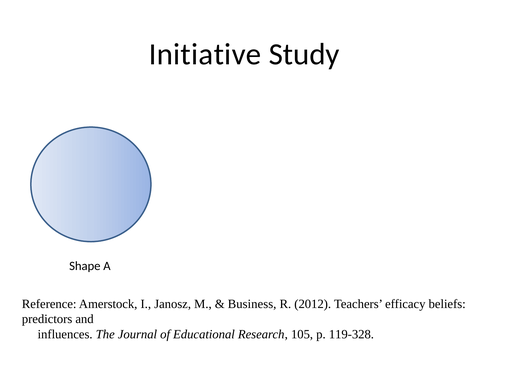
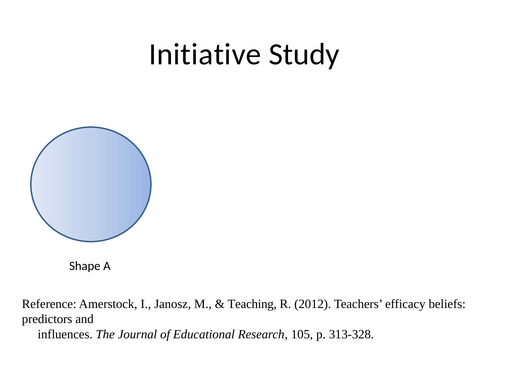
Business: Business -> Teaching (252, 304)
119-328: 119-328 -> 313-328 (351, 334)
